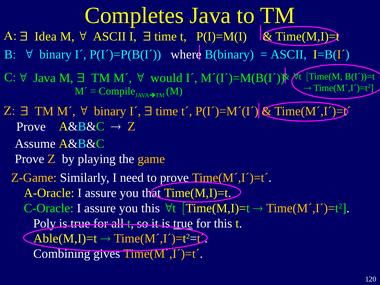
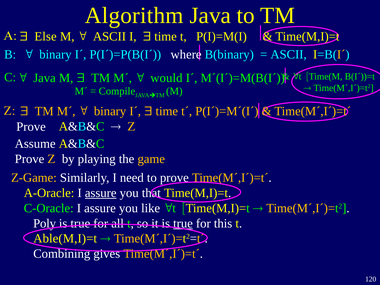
Completes: Completes -> Algorithm (134, 16)
Idea: Idea -> Else (46, 36)
assure underline: none -> present (101, 193)
you this: this -> like (151, 208)
